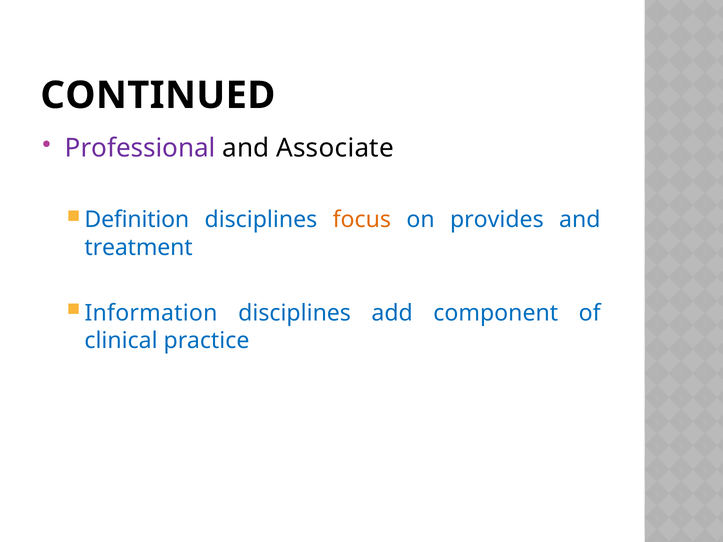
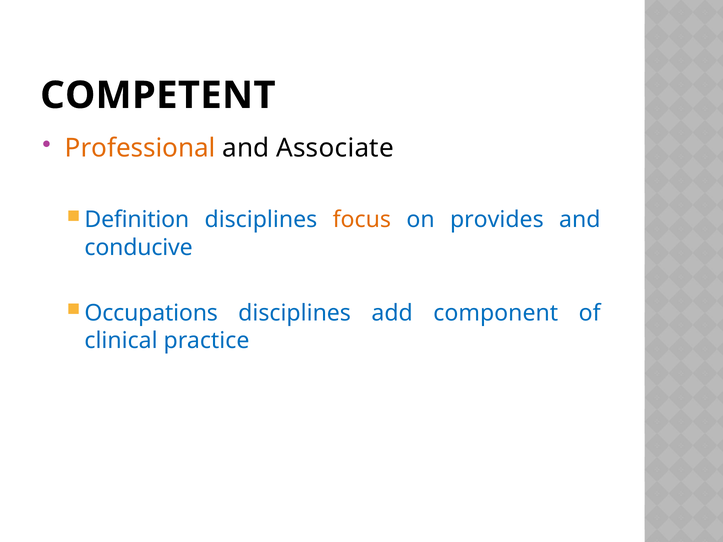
CONTINUED: CONTINUED -> COMPETENT (158, 95)
Professional colour: purple -> orange (140, 148)
treatment: treatment -> conducive (139, 248)
Information: Information -> Occupations (151, 313)
